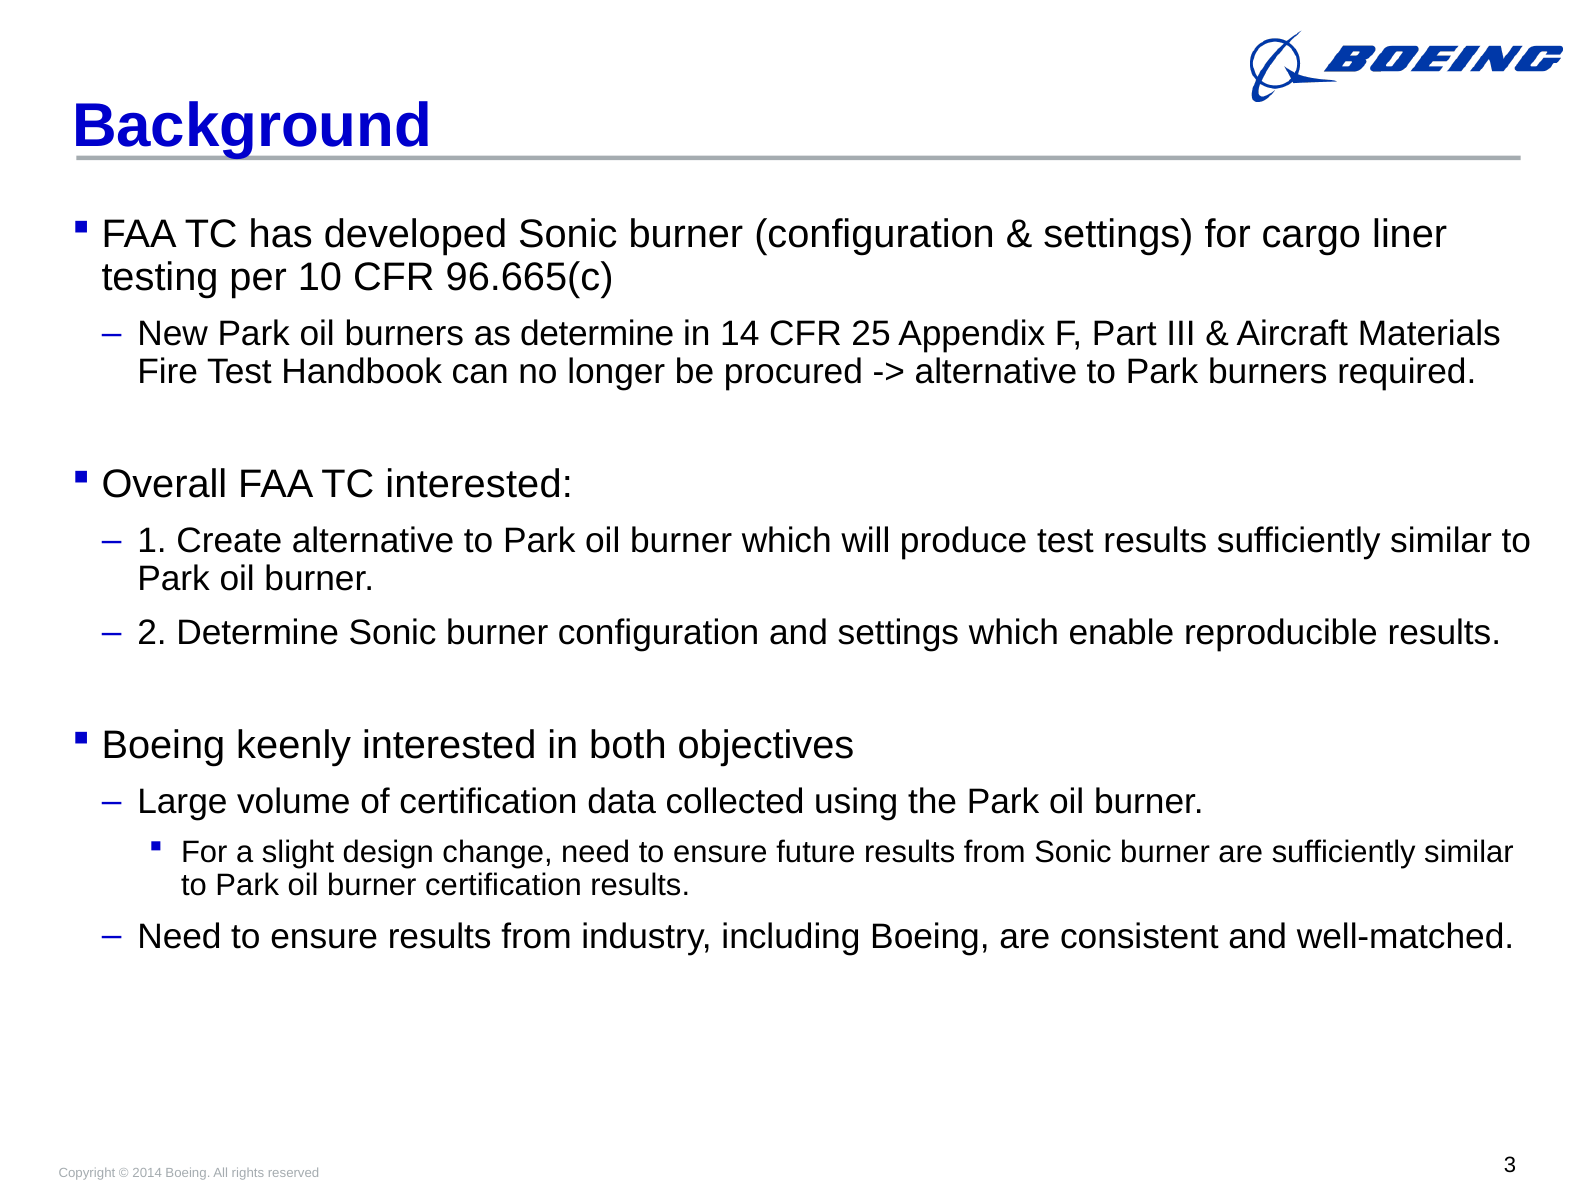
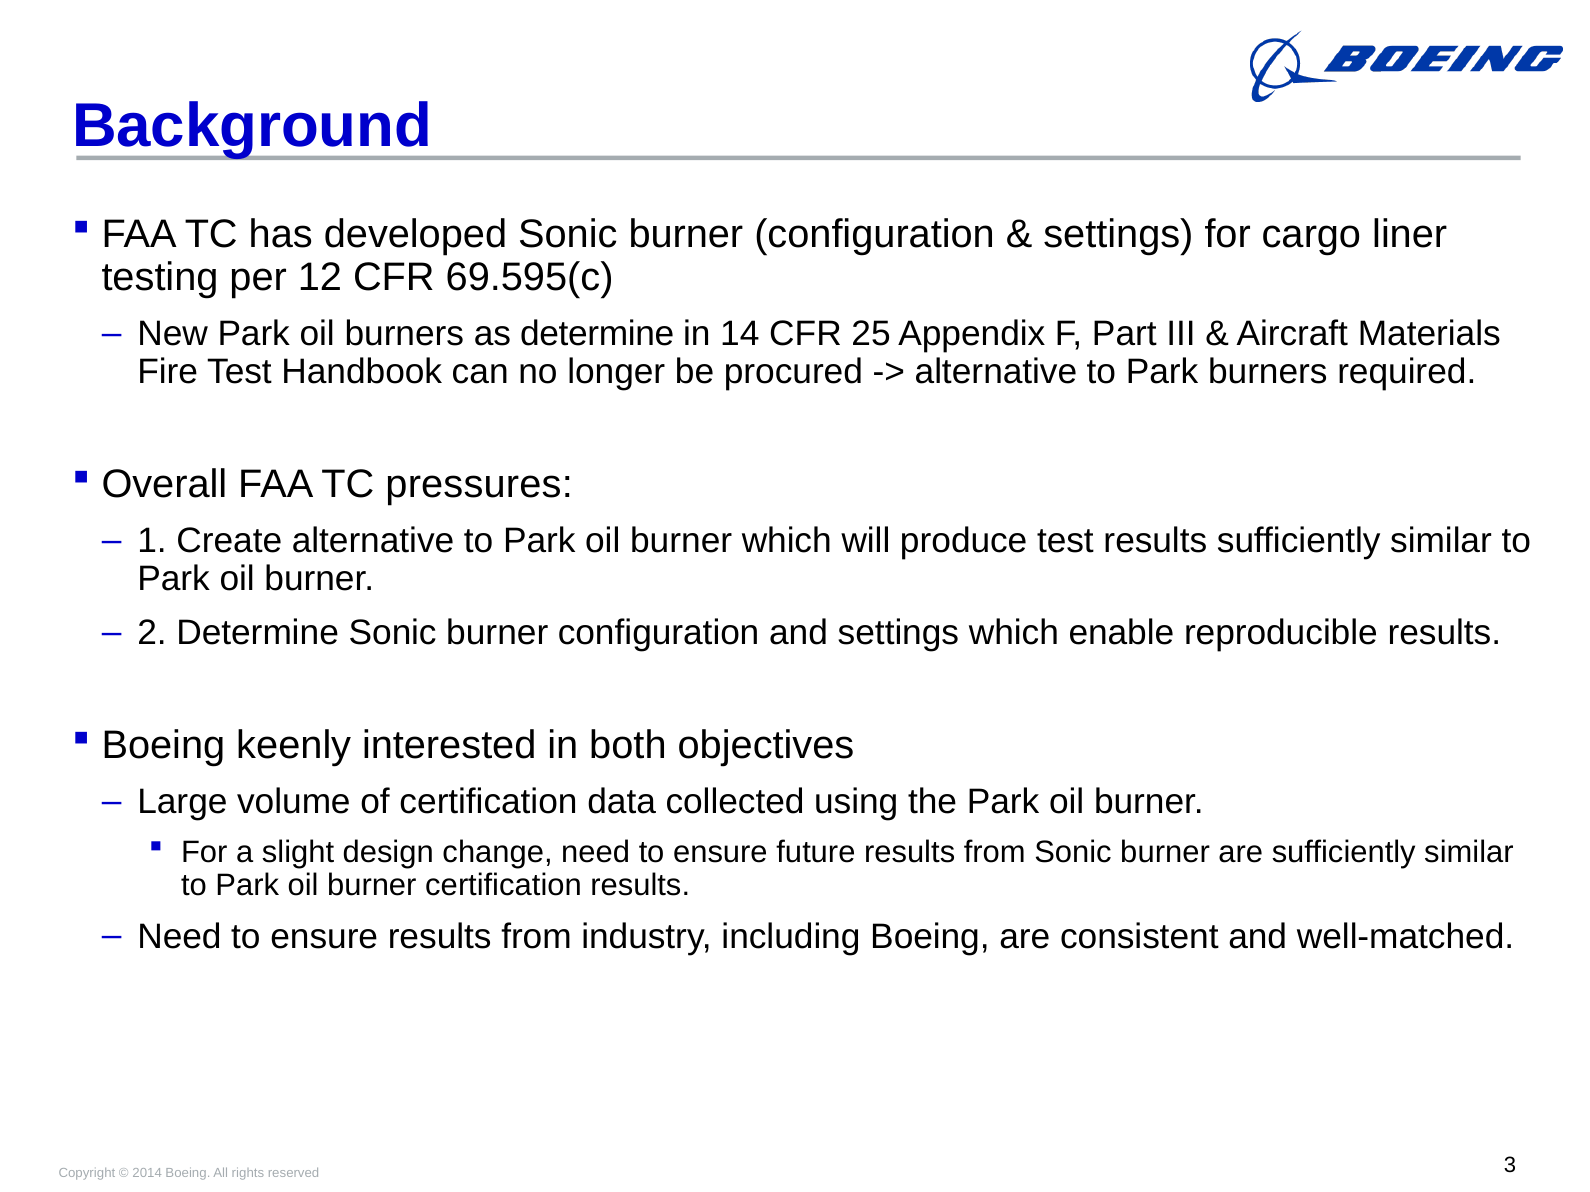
10: 10 -> 12 (320, 277)
96.665(c: 96.665(c -> 69.595(c (530, 277)
TC interested: interested -> pressures (479, 484)
